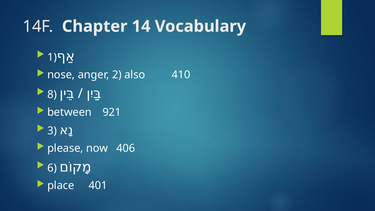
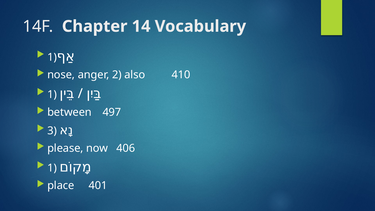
8: 8 -> 1 (52, 95)
921: 921 -> 497 (112, 112)
6: 6 -> 1 (52, 168)
